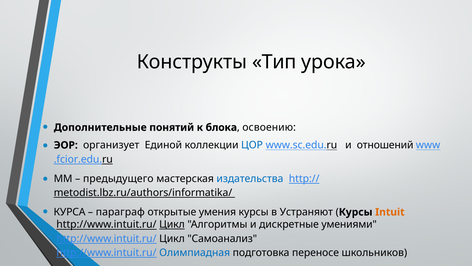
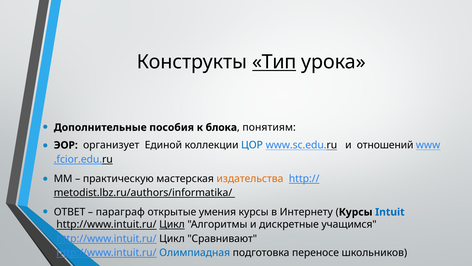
Тип underline: none -> present (274, 62)
понятий: понятий -> пособия (172, 127)
освоению: освоению -> понятиям (269, 127)
предыдущего: предыдущего -> практическую (118, 178)
издательства colour: blue -> orange (250, 178)
КУРСА: КУРСА -> ОТВЕТ (70, 212)
Устраняют: Устраняют -> Интернету (306, 212)
Intuit colour: orange -> blue (390, 212)
умениями: умениями -> учащимся (349, 224)
Самоанализ: Самоанализ -> Сравнивают (222, 238)
